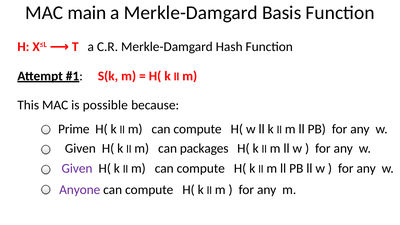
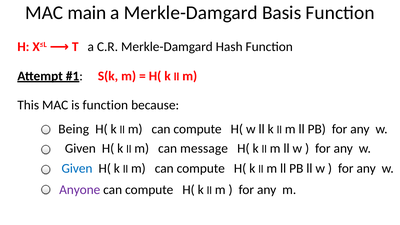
is possible: possible -> function (105, 105)
Prime: Prime -> Being (74, 129)
packages: packages -> message (204, 148)
Given colour: purple -> blue (77, 168)
